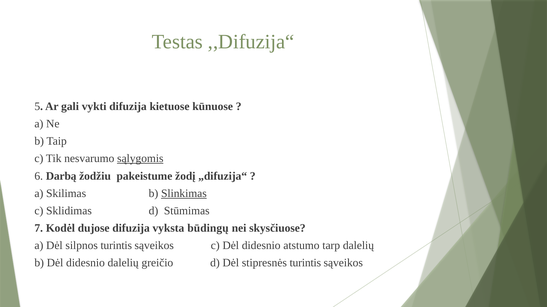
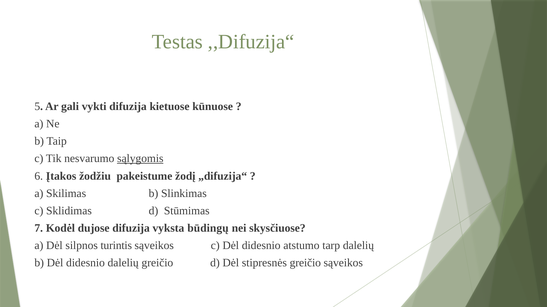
Darbą: Darbą -> Įtakos (61, 176)
Slinkimas underline: present -> none (184, 194)
stipresnės turintis: turintis -> greičio (305, 263)
